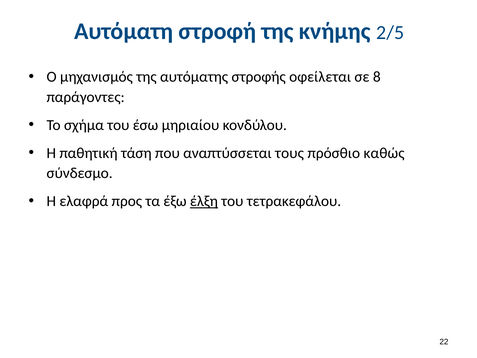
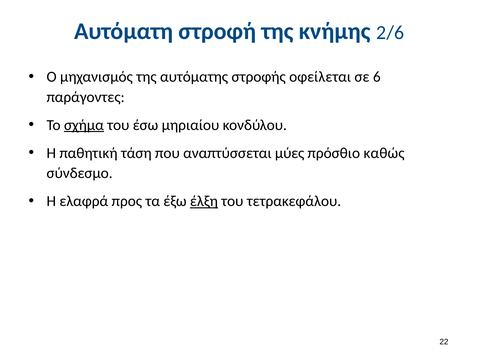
2/5: 2/5 -> 2/6 (390, 33)
8: 8 -> 6 (377, 77)
σχήμα underline: none -> present (84, 125)
τους: τους -> μύες (290, 153)
